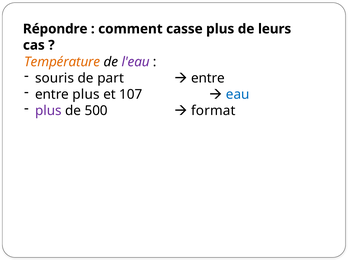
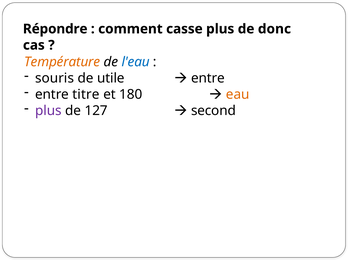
leurs: leurs -> donc (274, 29)
l'eau colour: purple -> blue (136, 62)
part: part -> utile (111, 78)
entre plus: plus -> titre (86, 94)
107: 107 -> 180 (131, 94)
eau colour: blue -> orange (238, 94)
500: 500 -> 127 (96, 111)
format: format -> second (213, 111)
